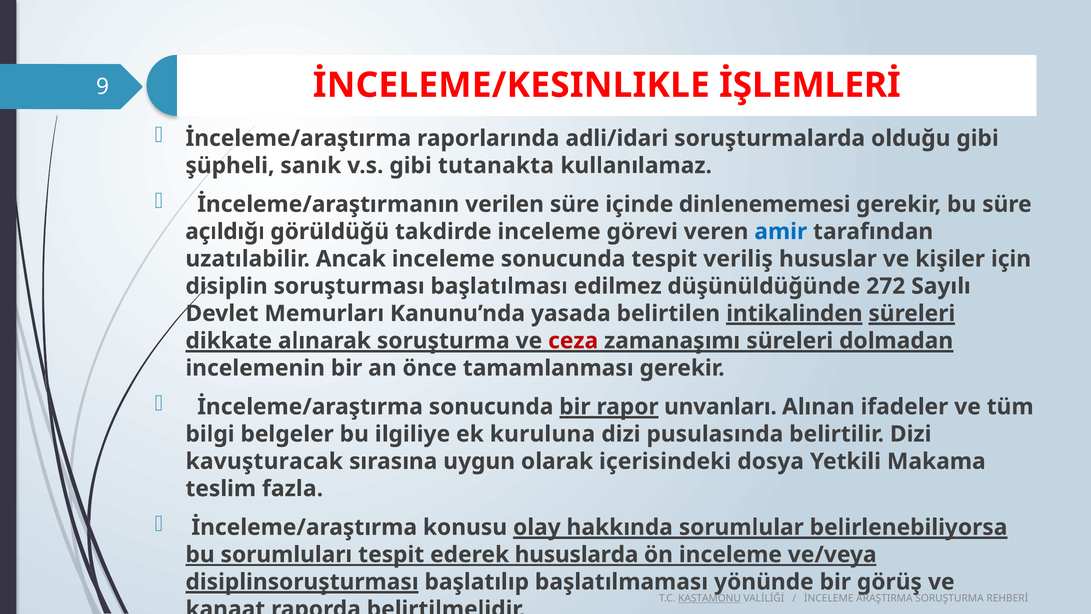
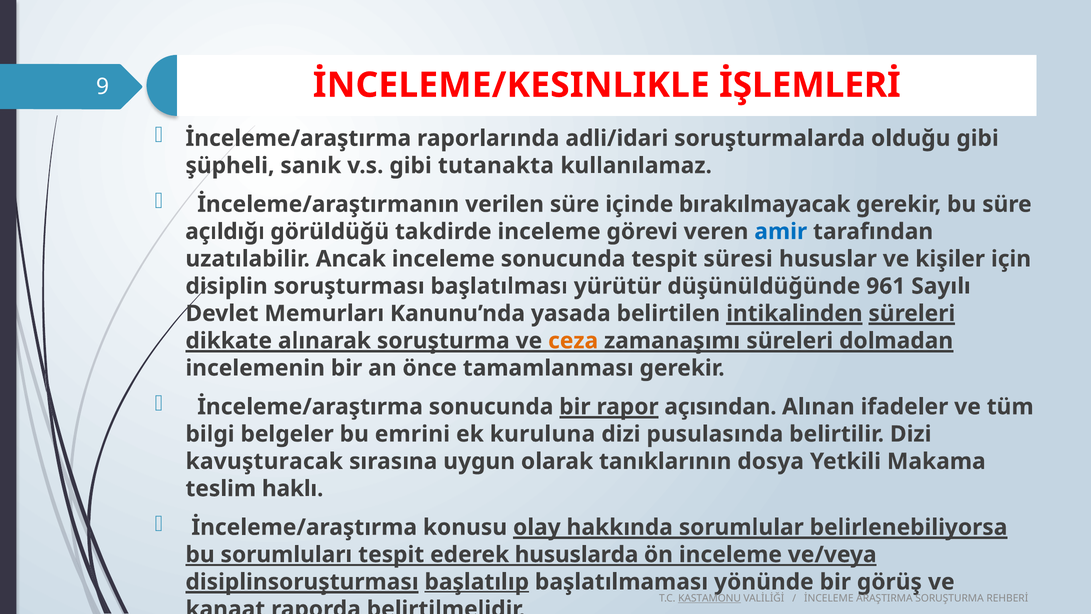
dinlenememesi: dinlenememesi -> bırakılmayacak (765, 204)
veriliş: veriliş -> süresi (738, 259)
edilmez: edilmez -> yürütür (618, 286)
272: 272 -> 961 (886, 286)
ceza colour: red -> orange (573, 341)
unvanları: unvanları -> açısından (720, 407)
ilgiliye: ilgiliye -> emrini (412, 434)
içerisindeki: içerisindeki -> tanıklarının (665, 461)
fazla: fazla -> haklı (293, 488)
başlatılıp underline: none -> present (477, 582)
